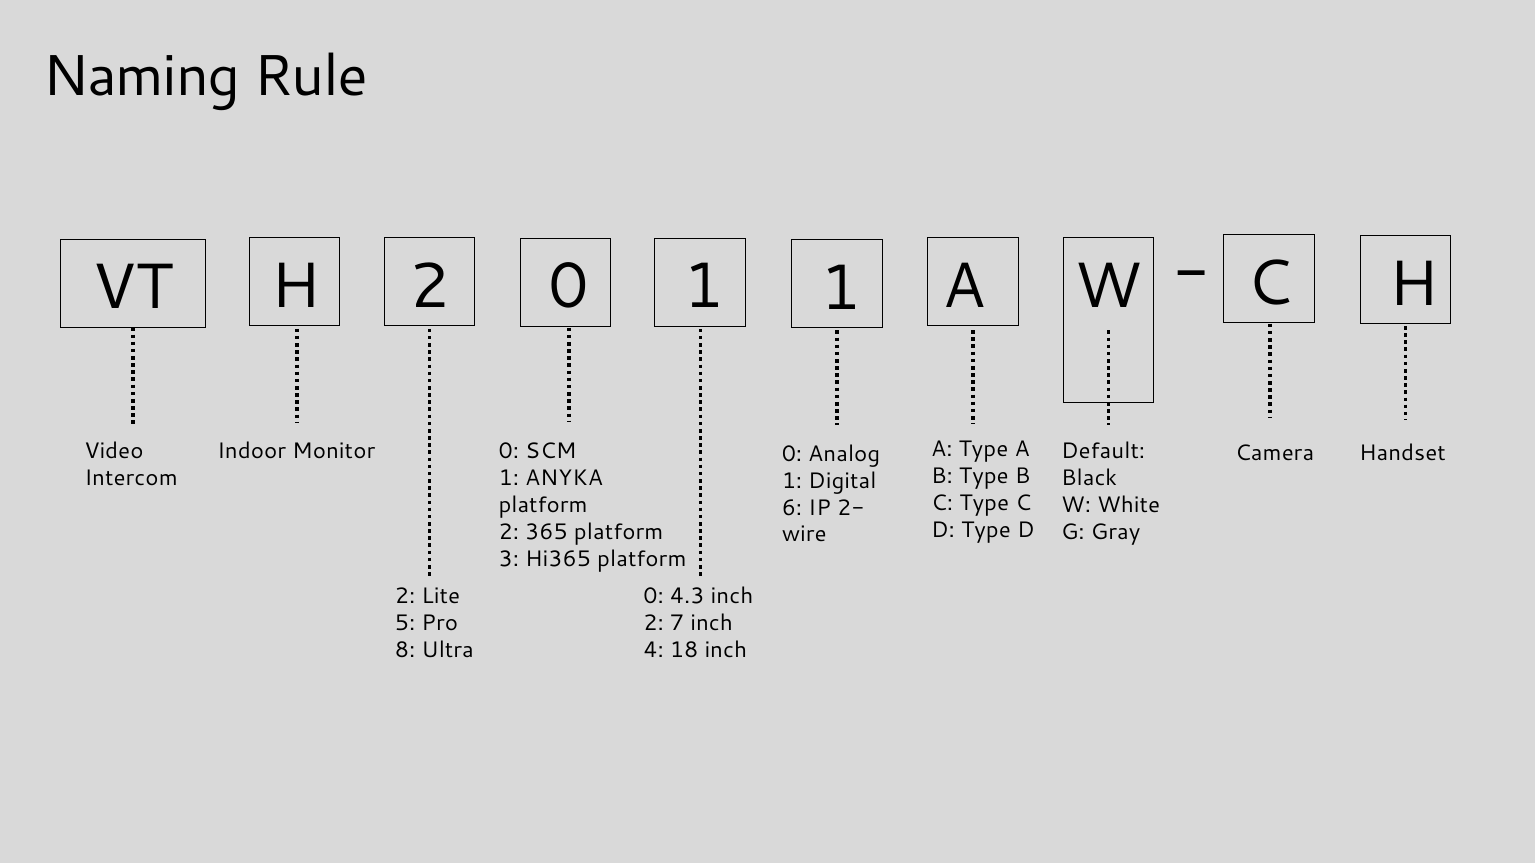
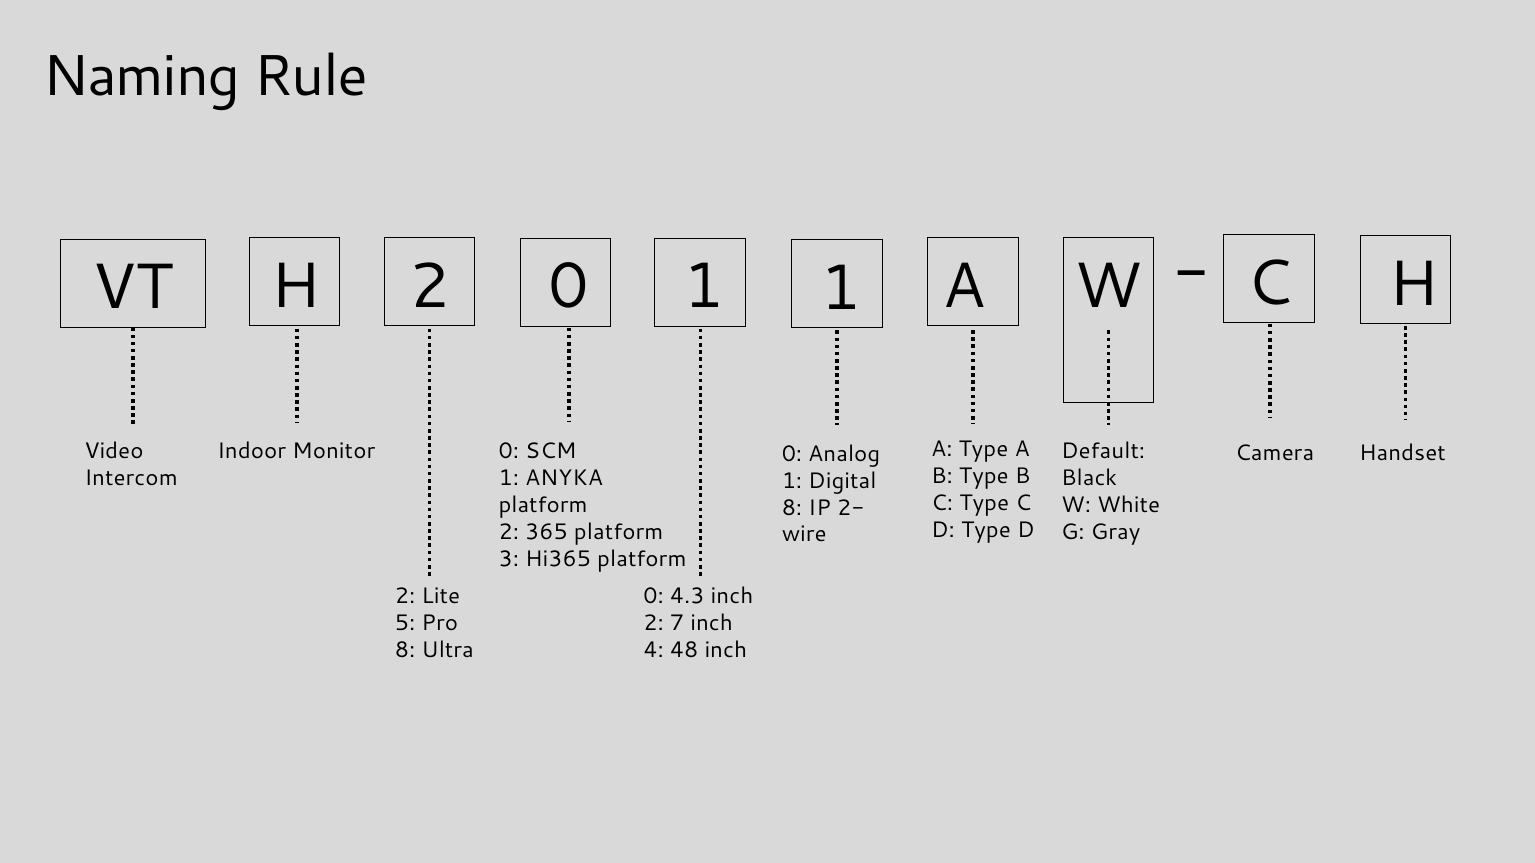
6: 6 -> 8 (792, 508)
18: 18 -> 48 (684, 650)
